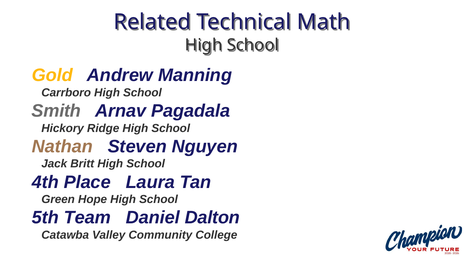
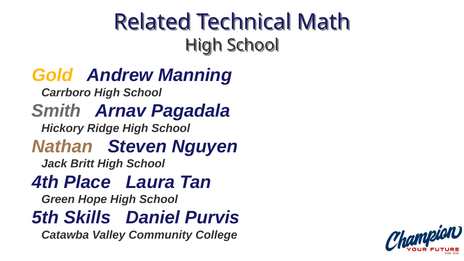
Team: Team -> Skills (87, 218)
Dalton: Dalton -> Purvis (212, 218)
